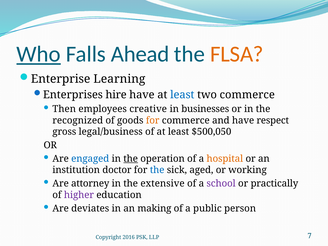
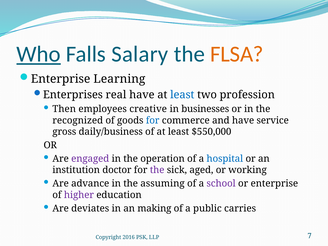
Ahead: Ahead -> Salary (140, 54)
hire: hire -> real (116, 95)
two commerce: commerce -> profession (247, 95)
for colour: orange -> blue (153, 120)
respect: respect -> service (273, 120)
legal/business: legal/business -> daily/business (111, 132)
$500,050: $500,050 -> $550,000 (211, 132)
engaged colour: blue -> purple (90, 159)
the underline: present -> none (131, 159)
hospital colour: orange -> blue (225, 159)
the colour: blue -> purple (157, 170)
attorney: attorney -> advance (90, 183)
extensive: extensive -> assuming (163, 183)
or practically: practically -> enterprise (274, 183)
person: person -> carries (240, 208)
